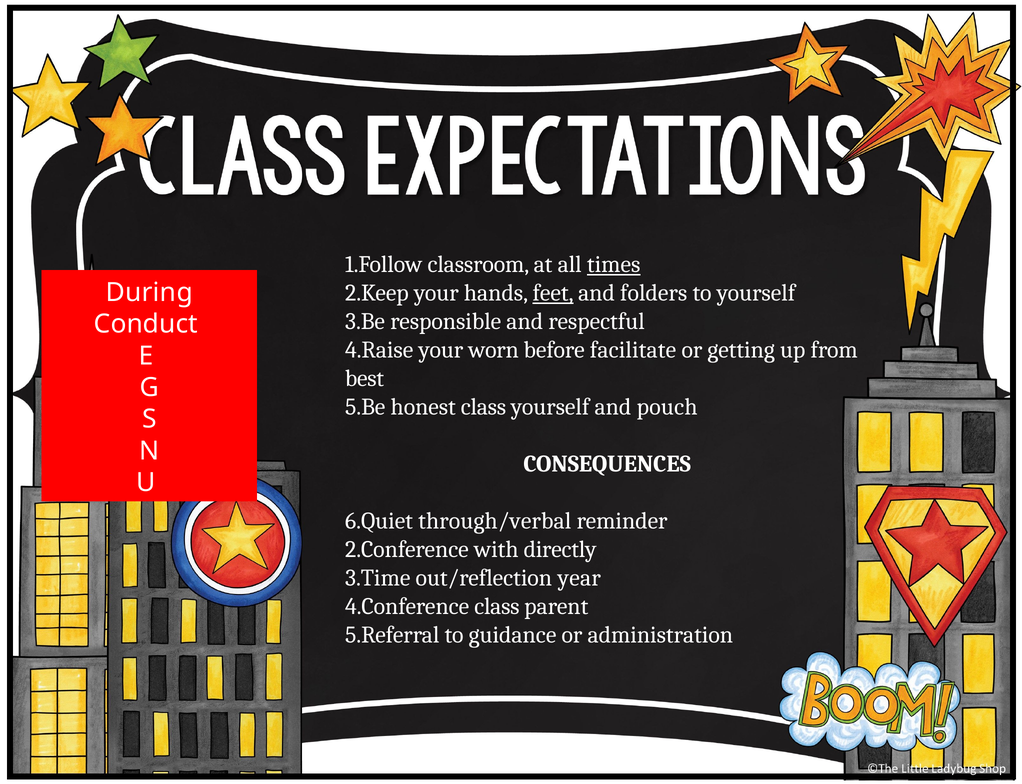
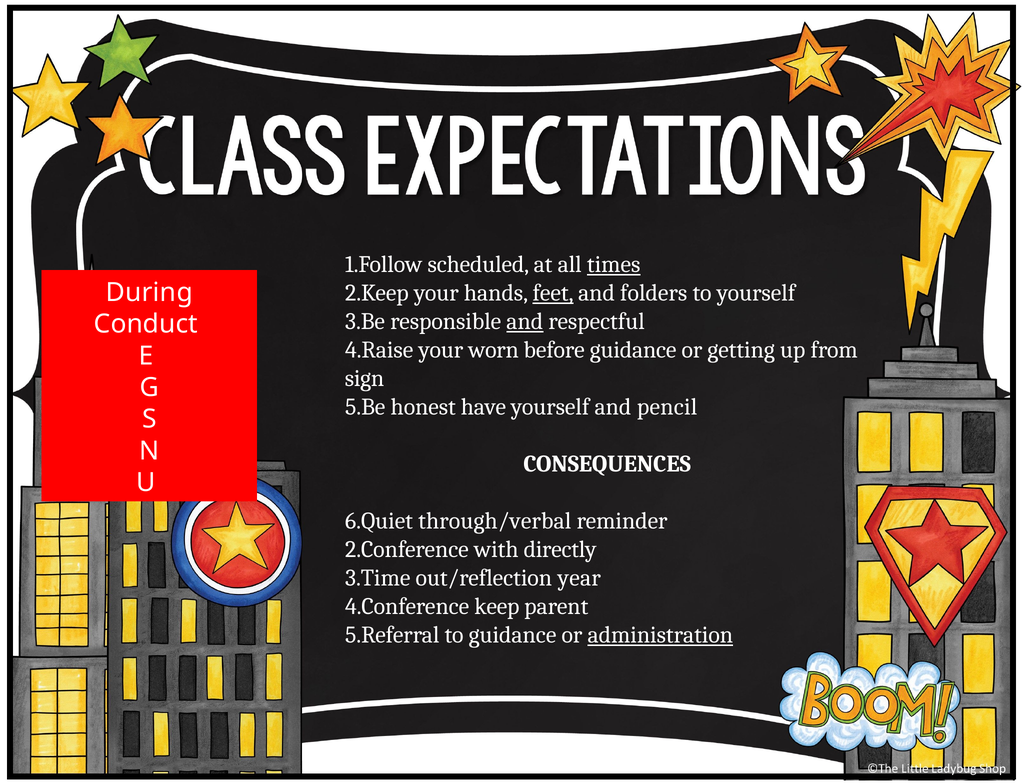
classroom: classroom -> scheduled (478, 265)
and underline: none -> present (525, 322)
before facilitate: facilitate -> guidance (633, 350)
best: best -> sign (364, 379)
honest class: class -> have (483, 407)
pouch: pouch -> pencil (667, 407)
class: class -> keep (497, 607)
administration underline: none -> present (660, 635)
